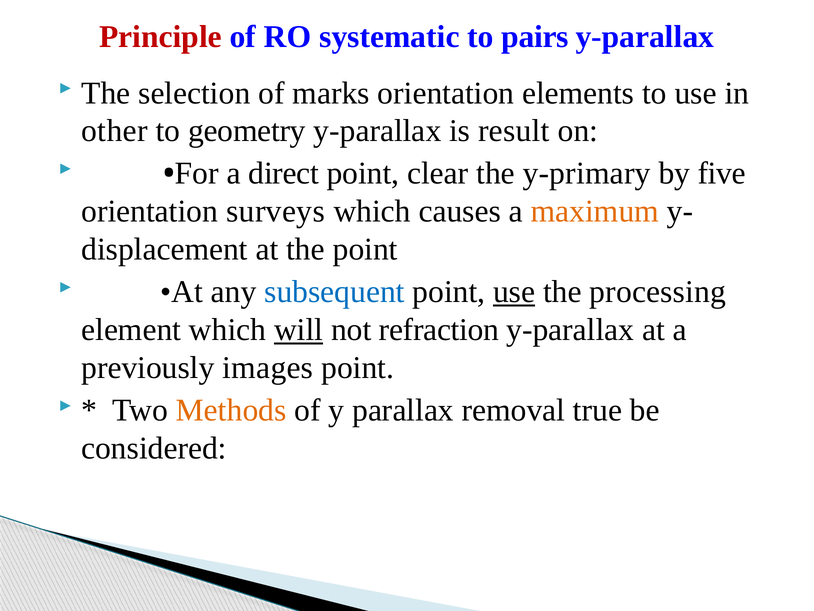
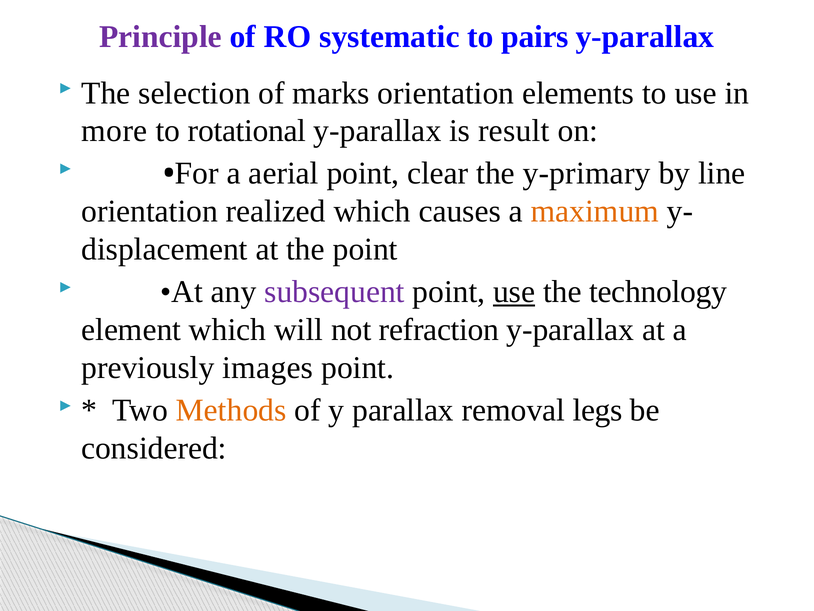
Principle colour: red -> purple (160, 37)
other: other -> more (114, 131)
geometry: geometry -> rotational (247, 131)
direct: direct -> aerial (284, 173)
five: five -> line (722, 173)
surveys: surveys -> realized (276, 211)
subsequent colour: blue -> purple (334, 292)
processing: processing -> technology (658, 292)
will underline: present -> none (299, 330)
true: true -> legs (598, 410)
